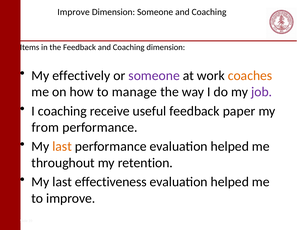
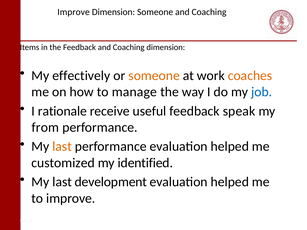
someone colour: purple -> orange (154, 76)
job colour: purple -> blue (262, 92)
I coaching: coaching -> rationale (62, 111)
paper: paper -> speak (239, 111)
throughout: throughout -> customized (63, 163)
retention: retention -> identified (145, 163)
effectiveness: effectiveness -> development (111, 182)
